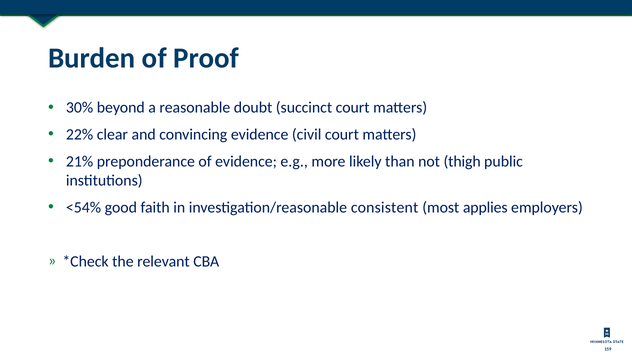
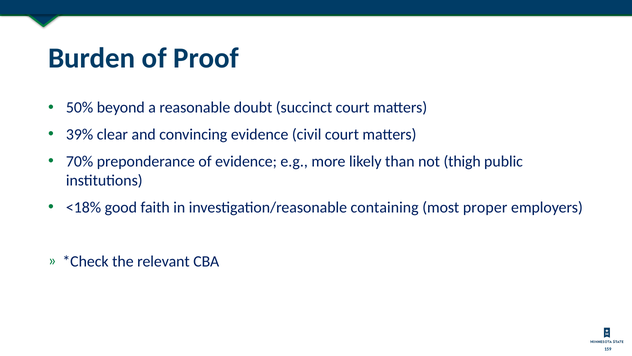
30%: 30% -> 50% (80, 108)
22%: 22% -> 39% (80, 134)
21%: 21% -> 70% (80, 161)
<54%: <54% -> <18% (84, 207)
consistent: consistent -> containing (385, 207)
applies: applies -> proper (485, 207)
